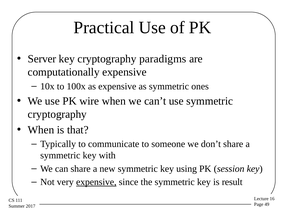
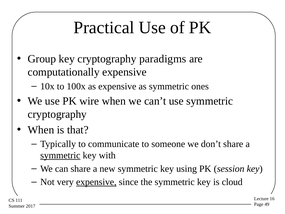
Server: Server -> Group (42, 59)
symmetric underline: none -> present (60, 155)
result: result -> cloud (232, 182)
